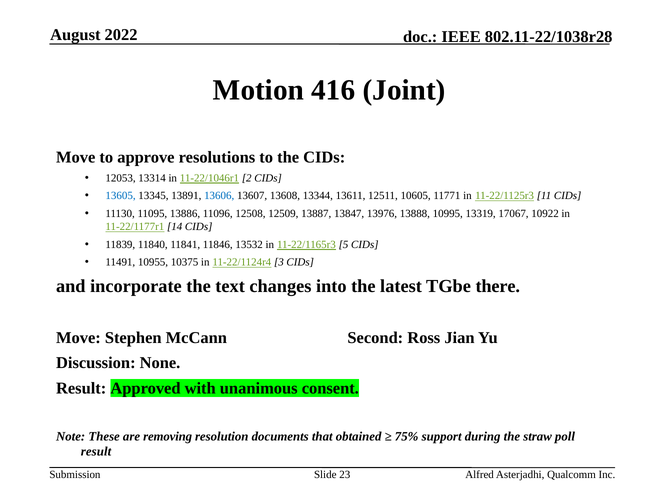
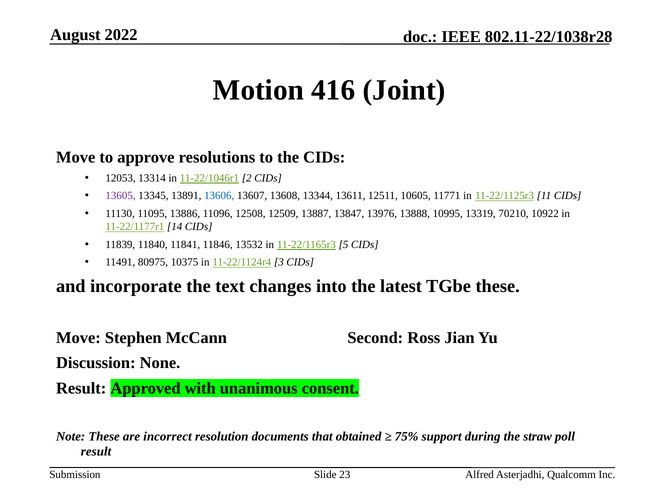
13605 colour: blue -> purple (121, 196)
17067: 17067 -> 70210 (514, 213)
10955: 10955 -> 80975 (153, 262)
TGbe there: there -> these (498, 286)
removing: removing -> incorrect (168, 436)
